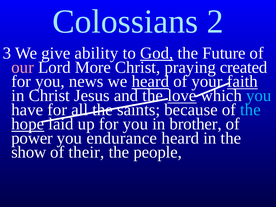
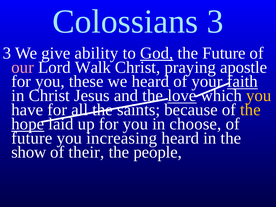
Colossians 2: 2 -> 3 (215, 22)
More: More -> Walk (93, 67)
created: created -> apostle (244, 67)
news: news -> these (86, 81)
heard underline: present -> none (150, 81)
you colour: light blue -> yellow (259, 96)
the colour: light blue -> yellow (250, 110)
brother: brother -> choose (195, 124)
power: power -> future (32, 138)
endurance: endurance -> increasing (122, 138)
